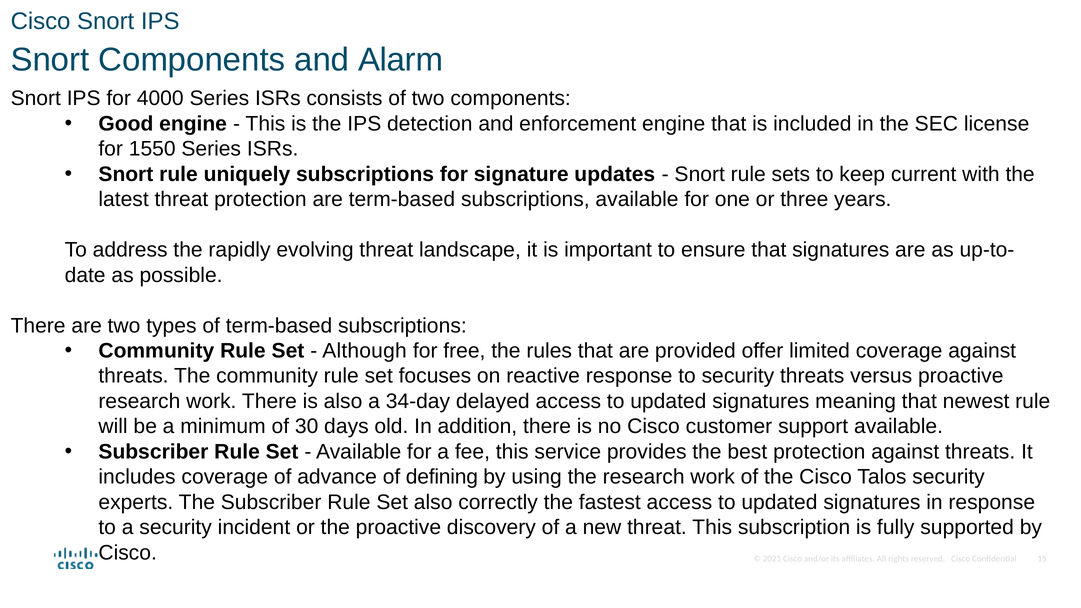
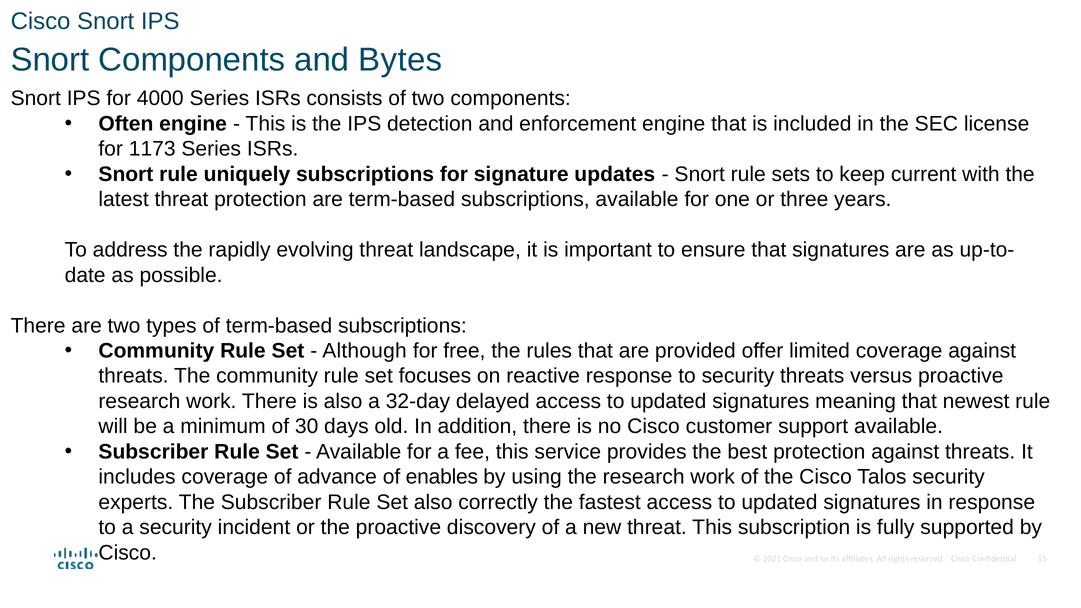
Alarm: Alarm -> Bytes (400, 60)
Good: Good -> Often (126, 124)
1550: 1550 -> 1173 (152, 149)
34-day: 34-day -> 32-day (418, 401)
defining: defining -> enables (442, 477)
